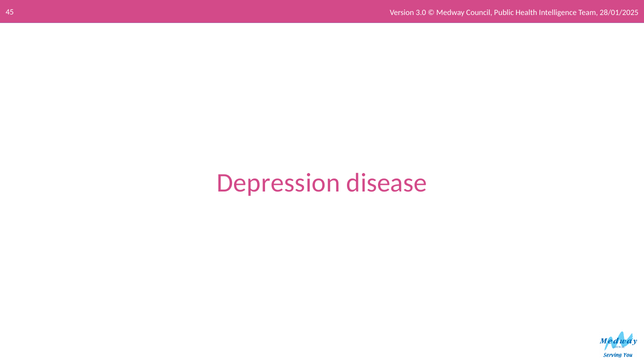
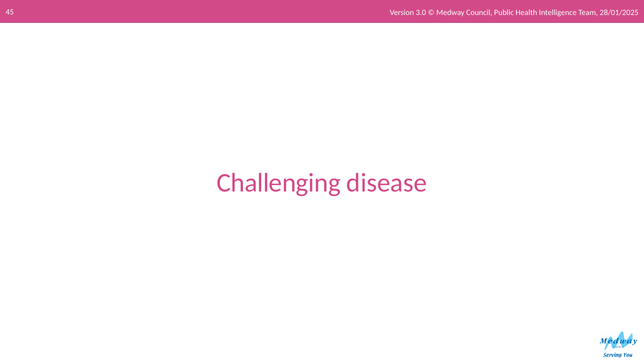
Depression: Depression -> Challenging (279, 183)
